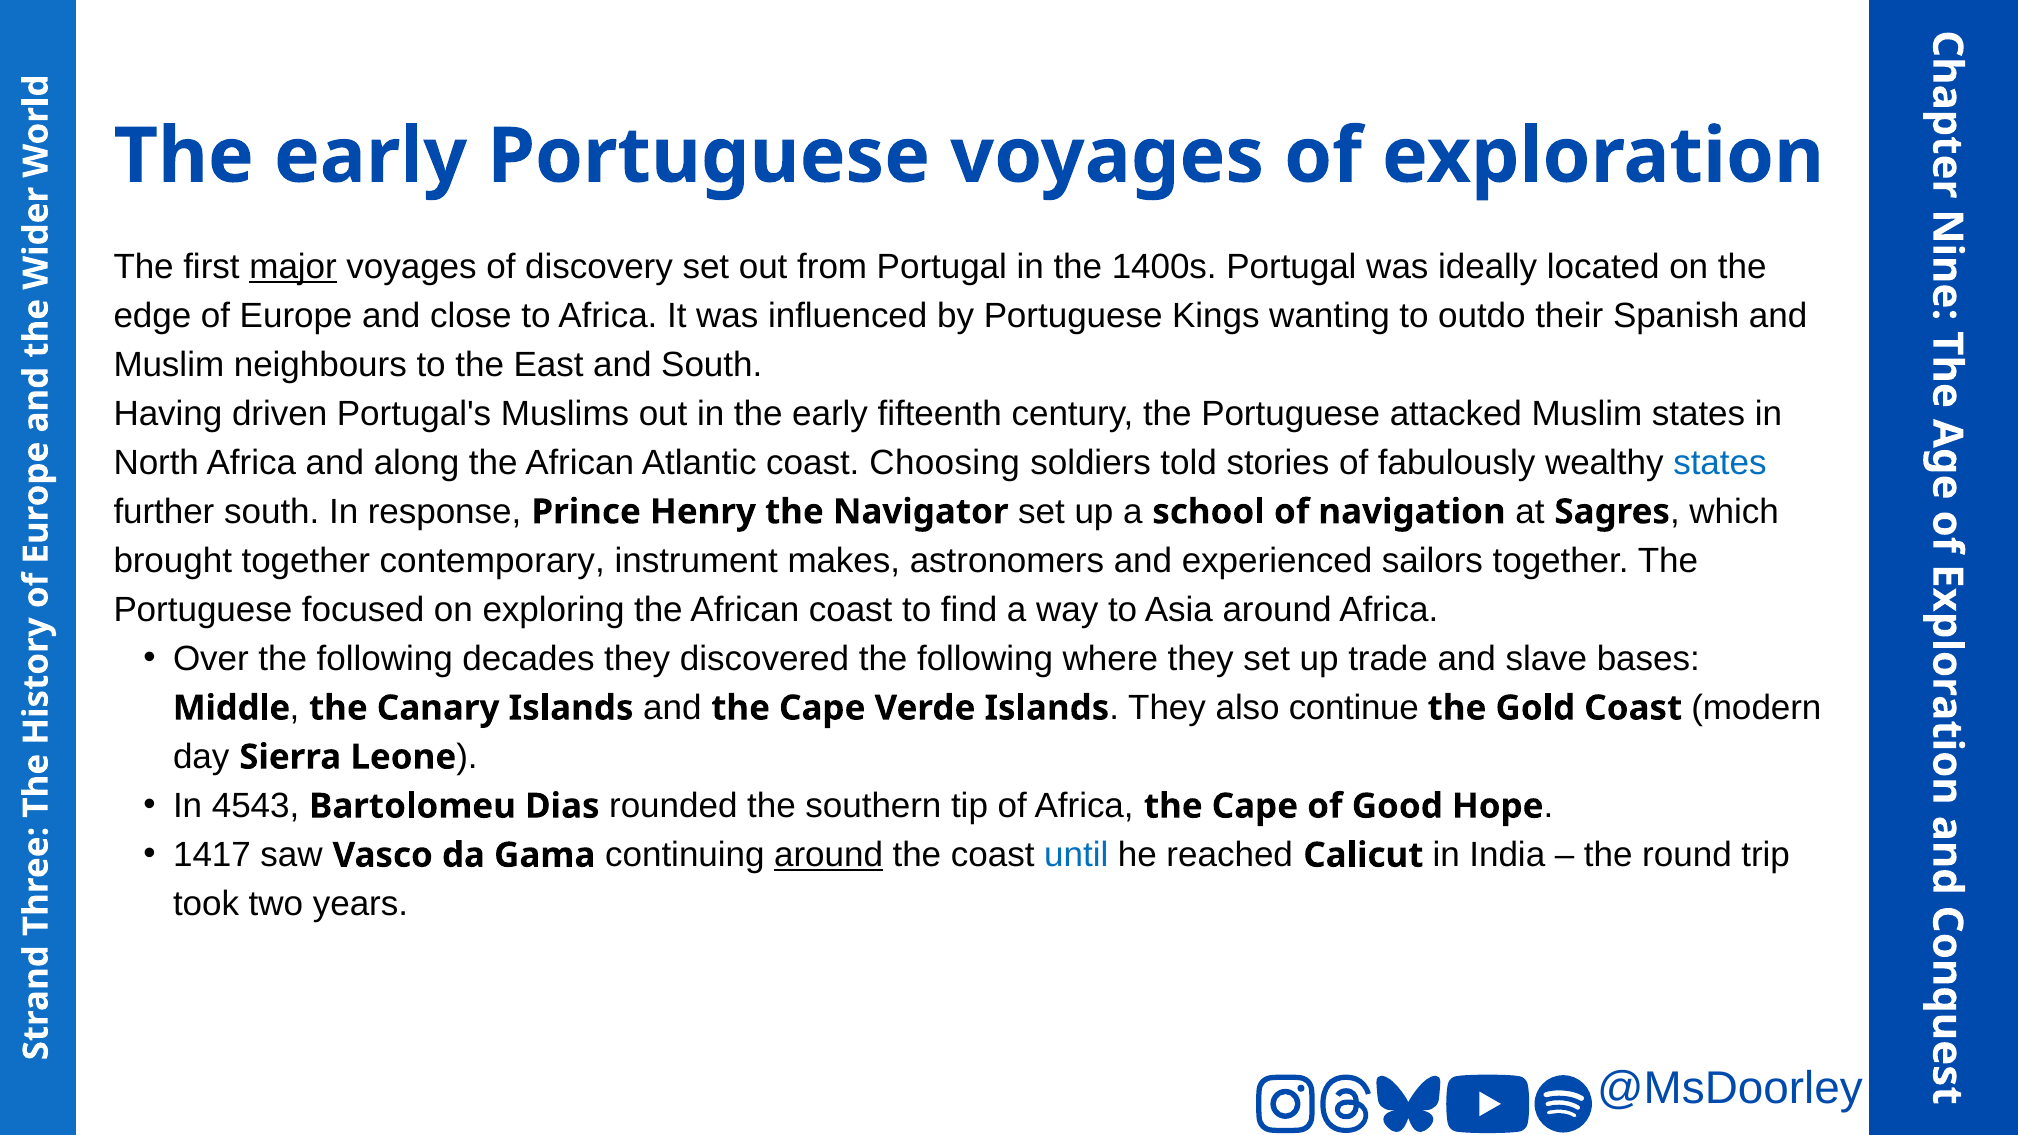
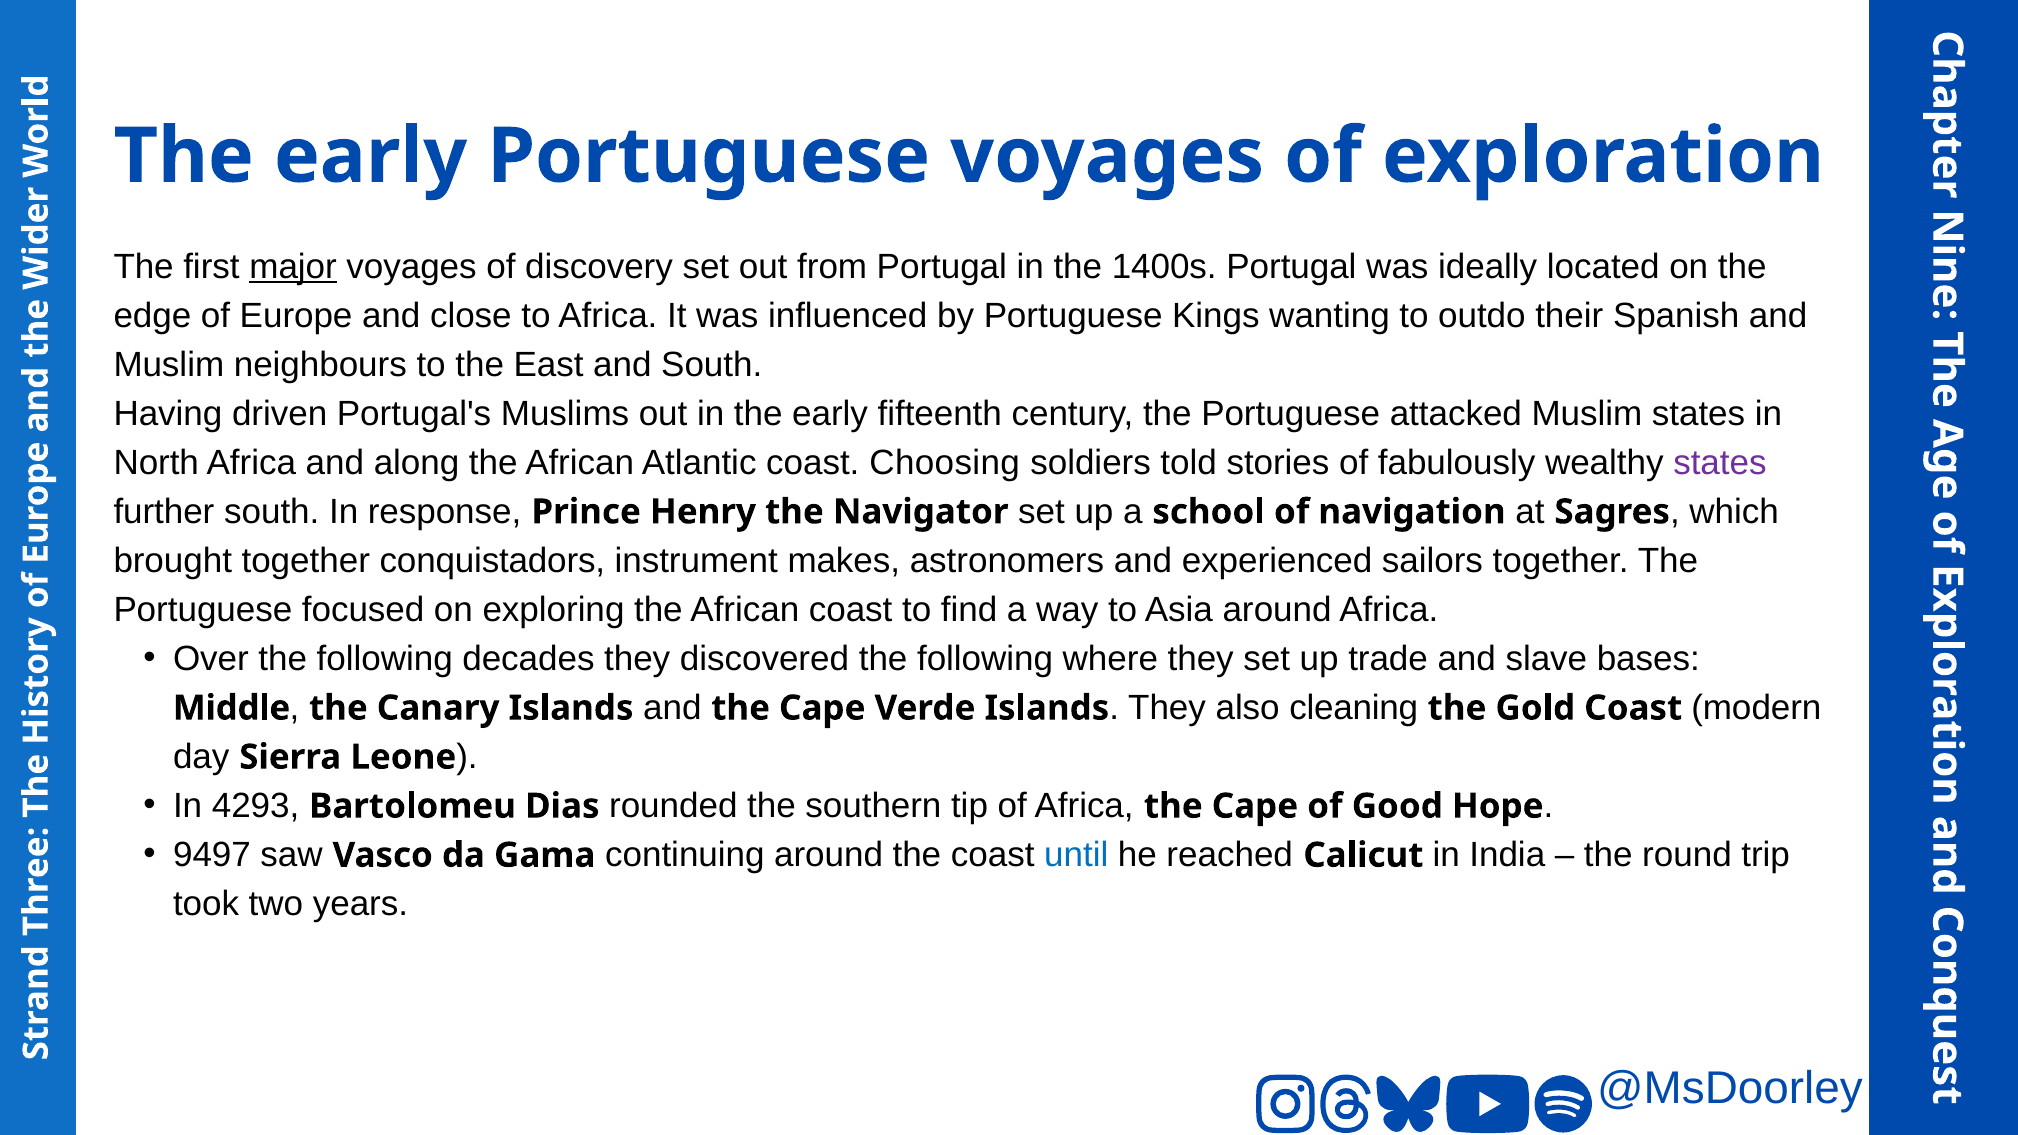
states colour: blue -> purple (1720, 463)
contemporary: contemporary -> conquistadors (492, 561)
continue: continue -> cleaning (1354, 708)
4543: 4543 -> 4293 (256, 806)
1417: 1417 -> 9497 (212, 855)
around underline: present -> none (829, 855)
